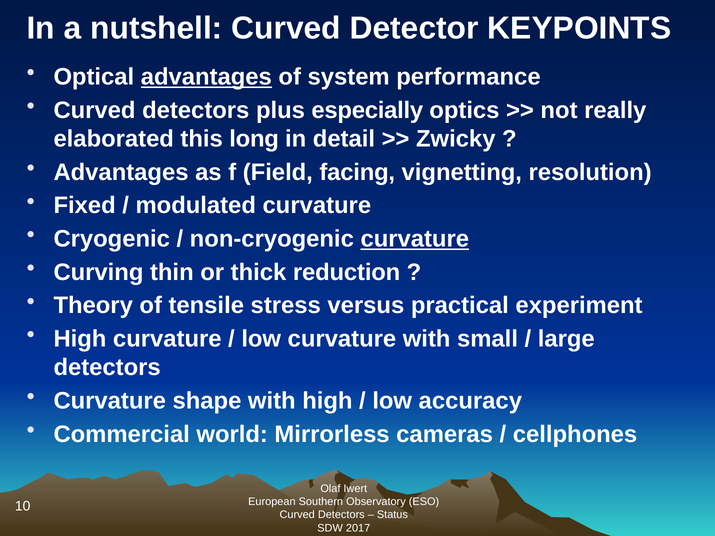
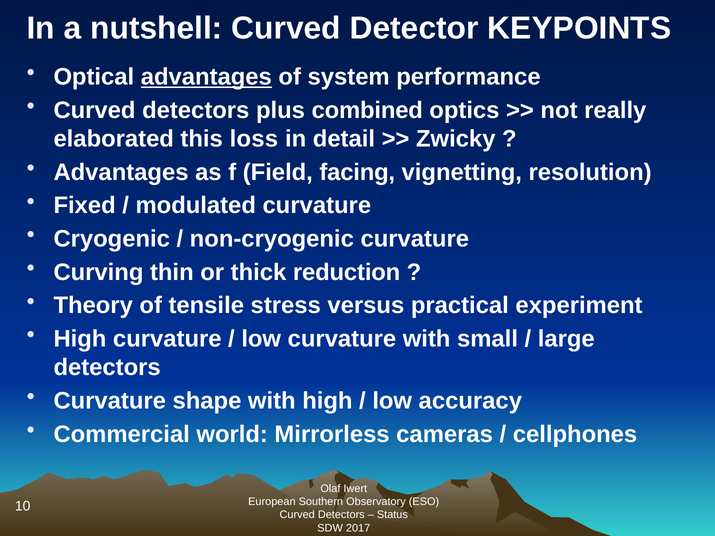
especially: especially -> combined (367, 110)
long: long -> loss (254, 139)
curvature underline: present -> none (415, 239)
